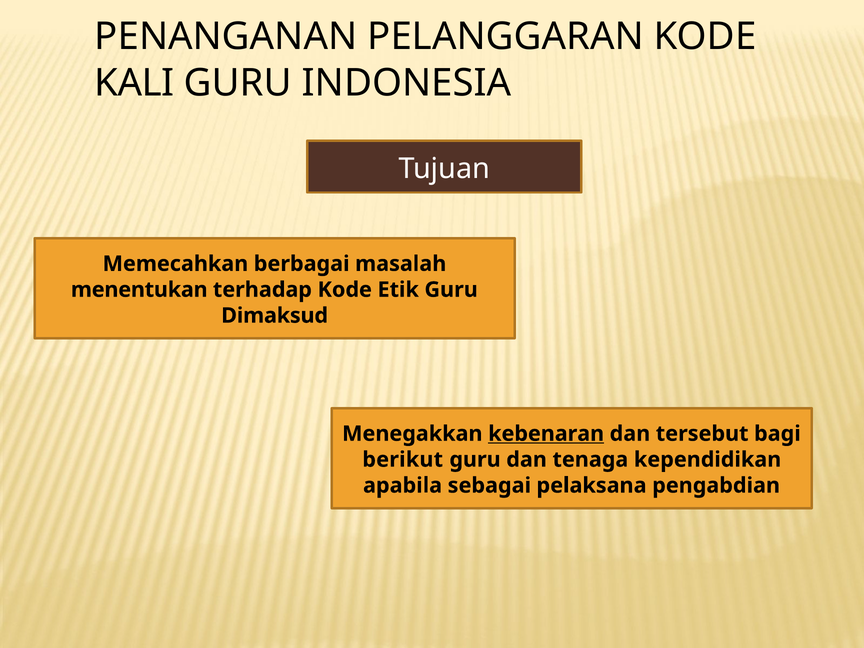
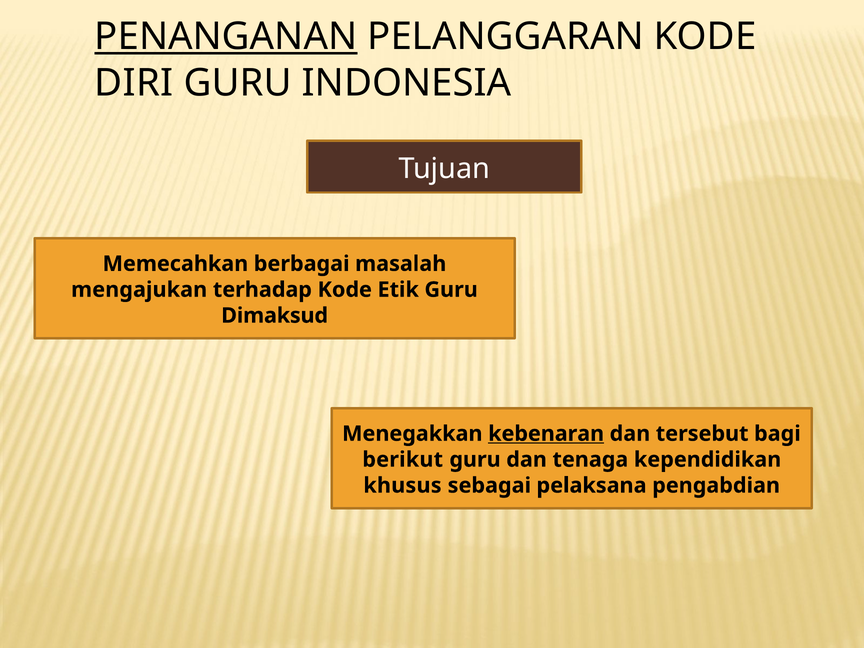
PENANGANAN underline: none -> present (226, 37)
KALI: KALI -> DIRI (134, 83)
menentukan: menentukan -> mengajukan (139, 290)
apabila: apabila -> khusus (402, 486)
